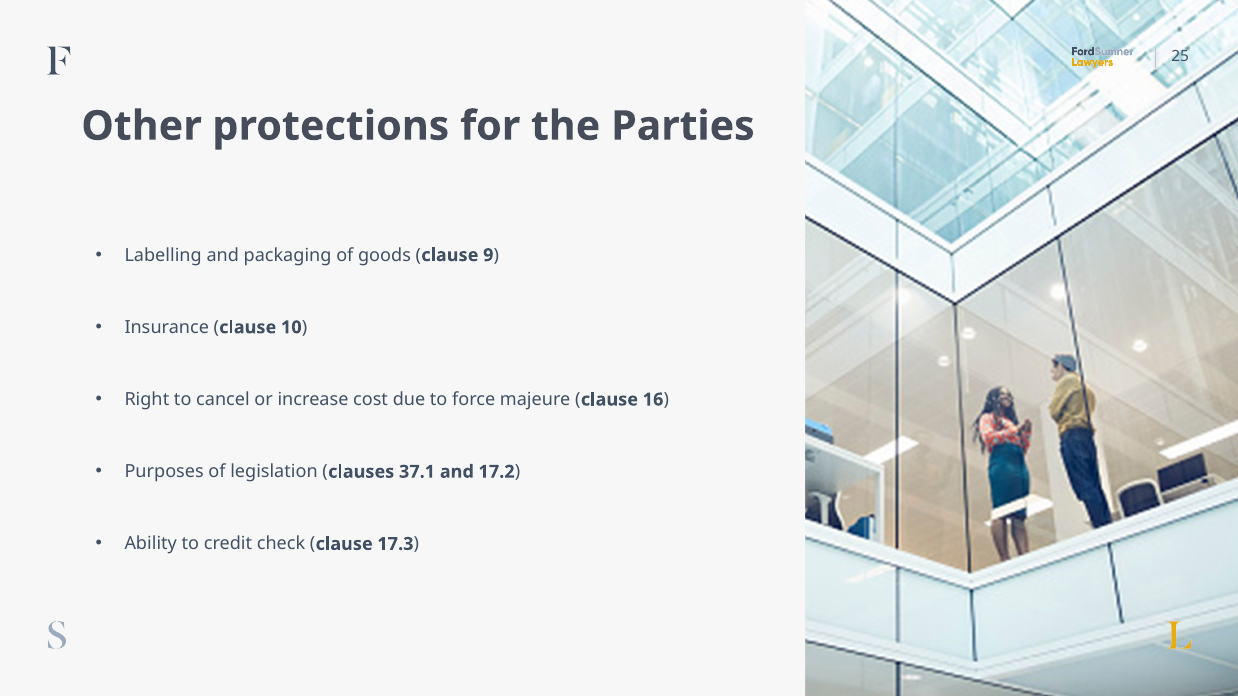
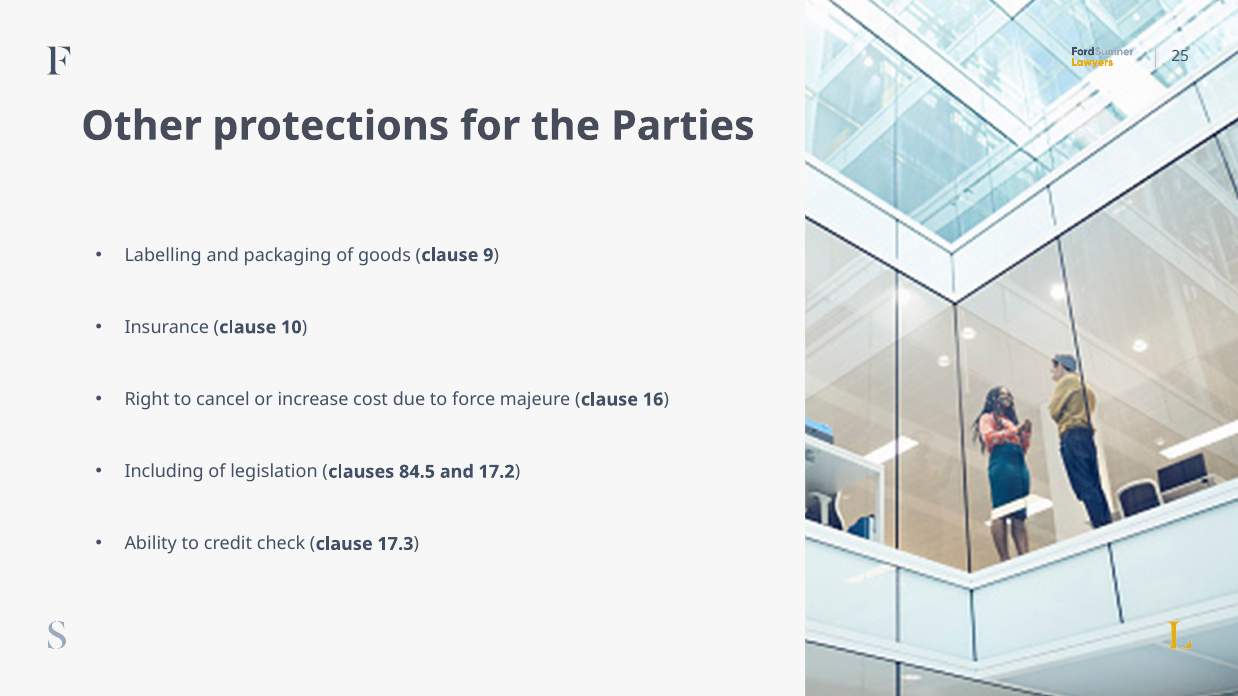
Purposes: Purposes -> Including (164, 472)
37.1: 37.1 -> 84.5 (417, 472)
